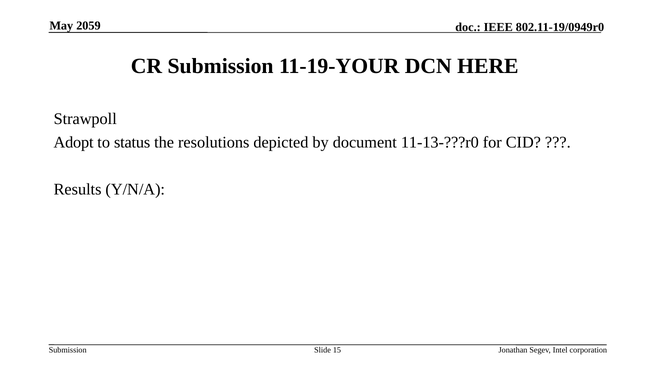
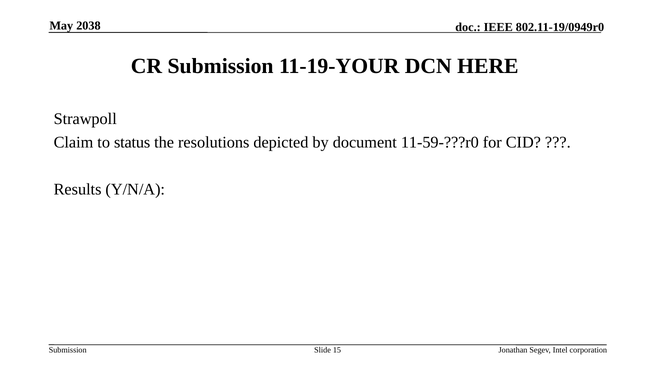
2059: 2059 -> 2038 (88, 26)
Adopt: Adopt -> Claim (73, 143)
11-13-???r0: 11-13-???r0 -> 11-59-???r0 (440, 143)
